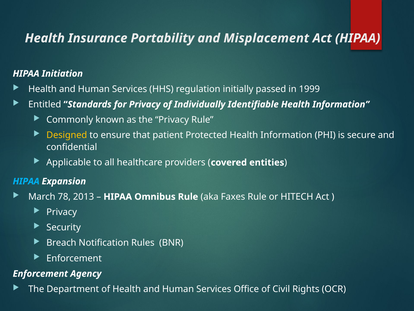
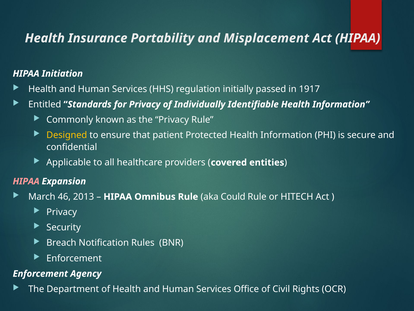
1999: 1999 -> 1917 (309, 89)
HIPAA colour: light blue -> pink (26, 181)
78: 78 -> 46 (64, 196)
Faxes: Faxes -> Could (233, 196)
